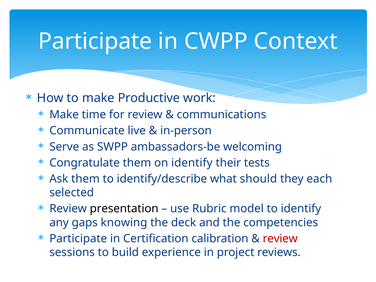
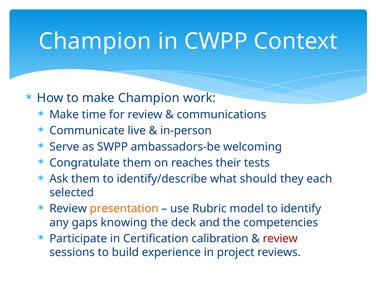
Participate: Participate -> Champion (95, 41)
make Productive: Productive -> Champion (149, 98)
on identify: identify -> reaches (192, 163)
presentation colour: black -> orange (124, 209)
